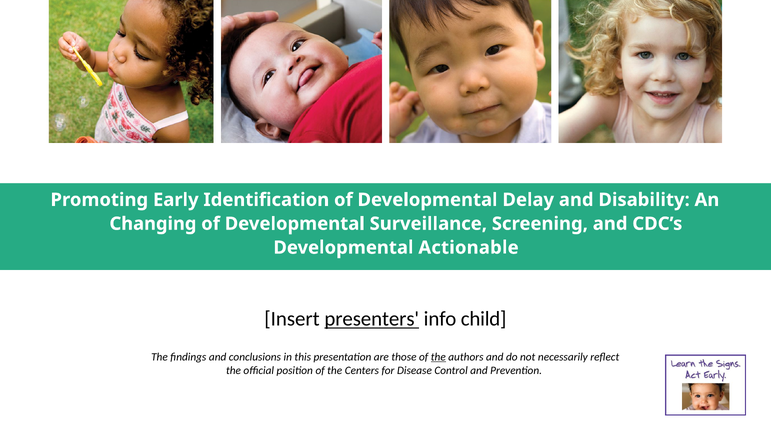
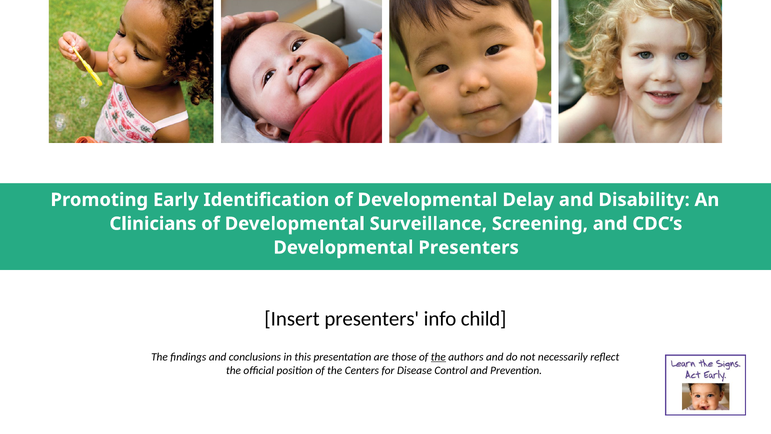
Changing: Changing -> Clinicians (153, 224)
Developmental Actionable: Actionable -> Presenters (469, 247)
presenters underline: present -> none (372, 319)
